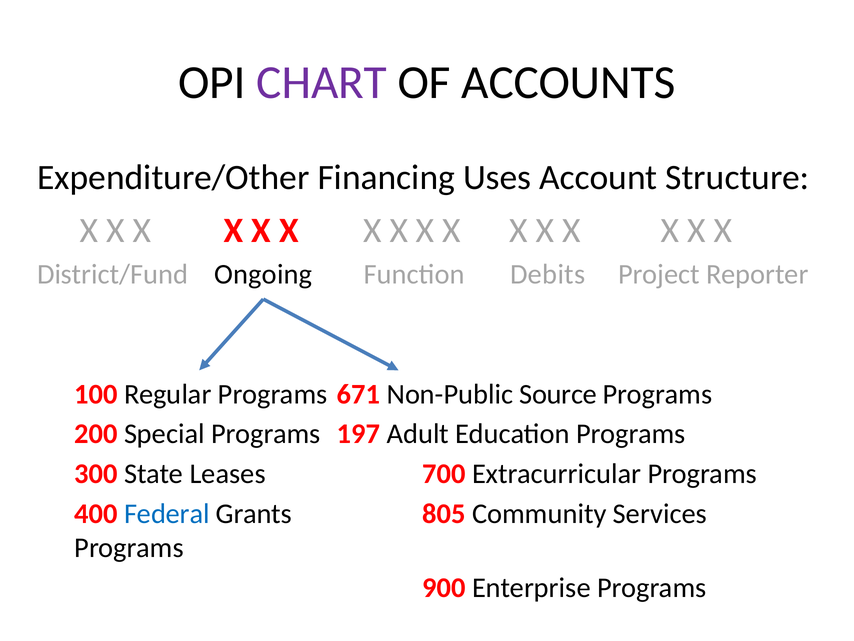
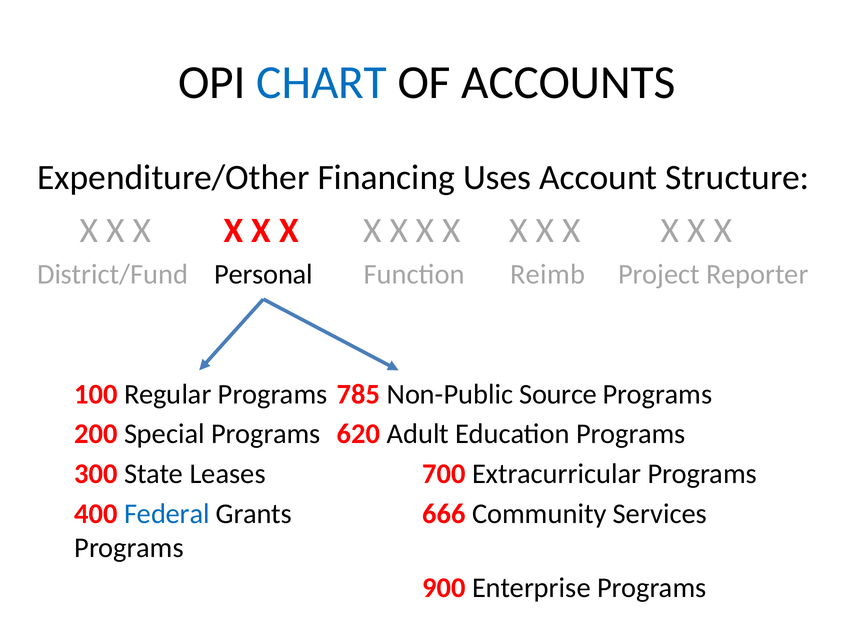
CHART colour: purple -> blue (322, 82)
Ongoing: Ongoing -> Personal (264, 274)
Debits: Debits -> Reimb (548, 274)
671: 671 -> 785 (359, 394)
197: 197 -> 620 (359, 434)
805: 805 -> 666 (444, 513)
